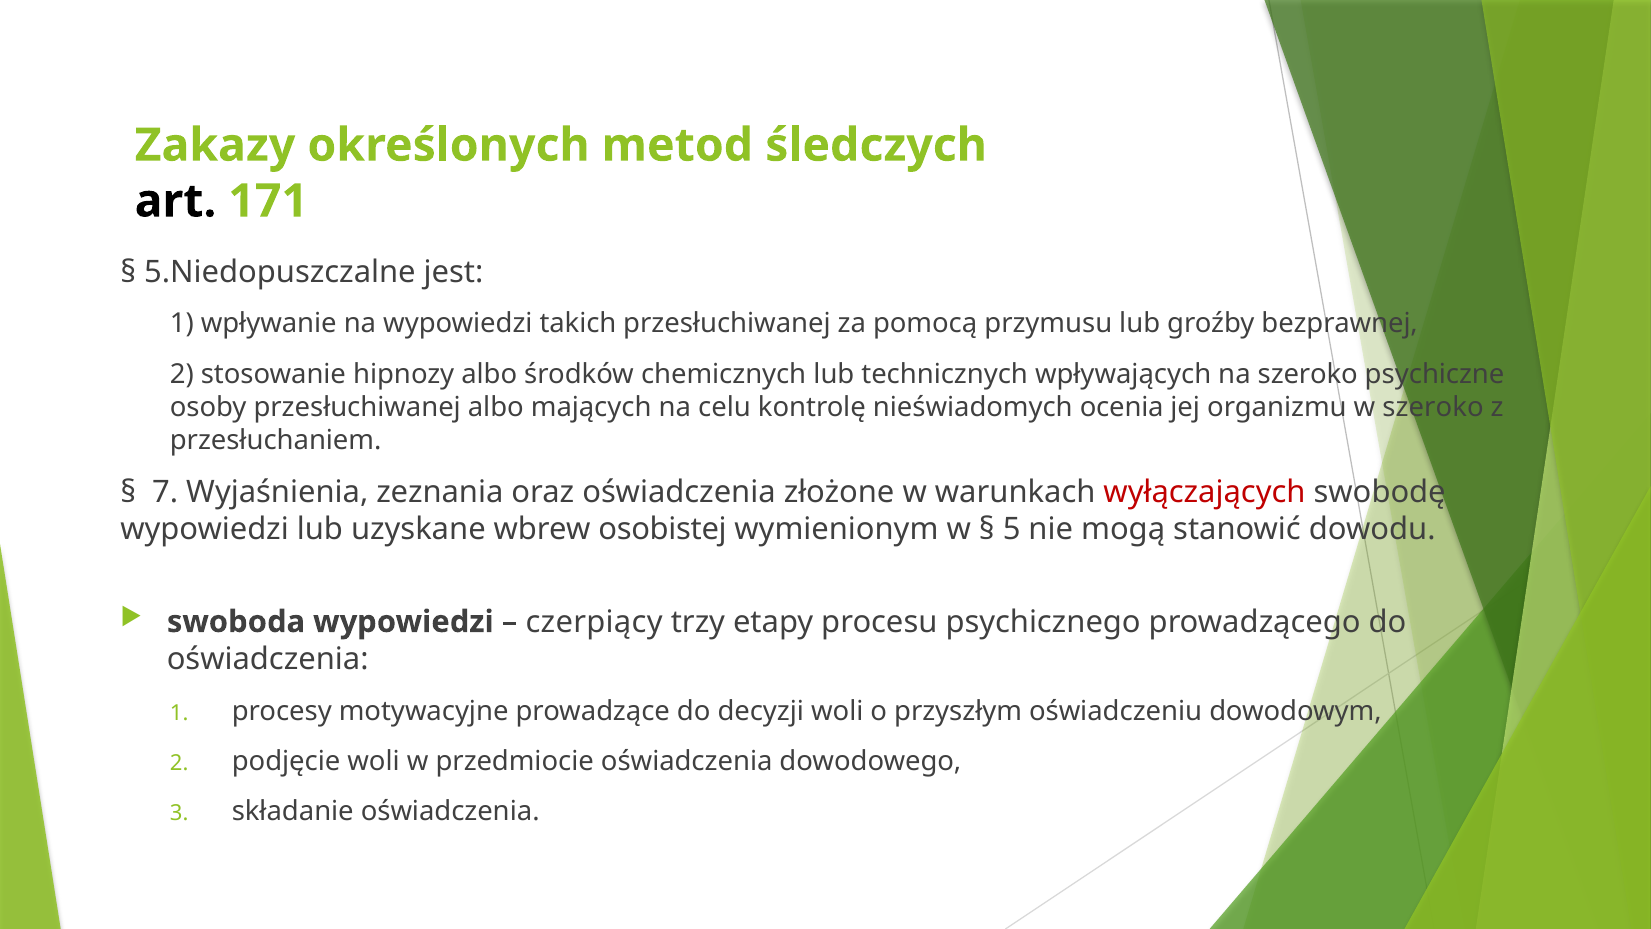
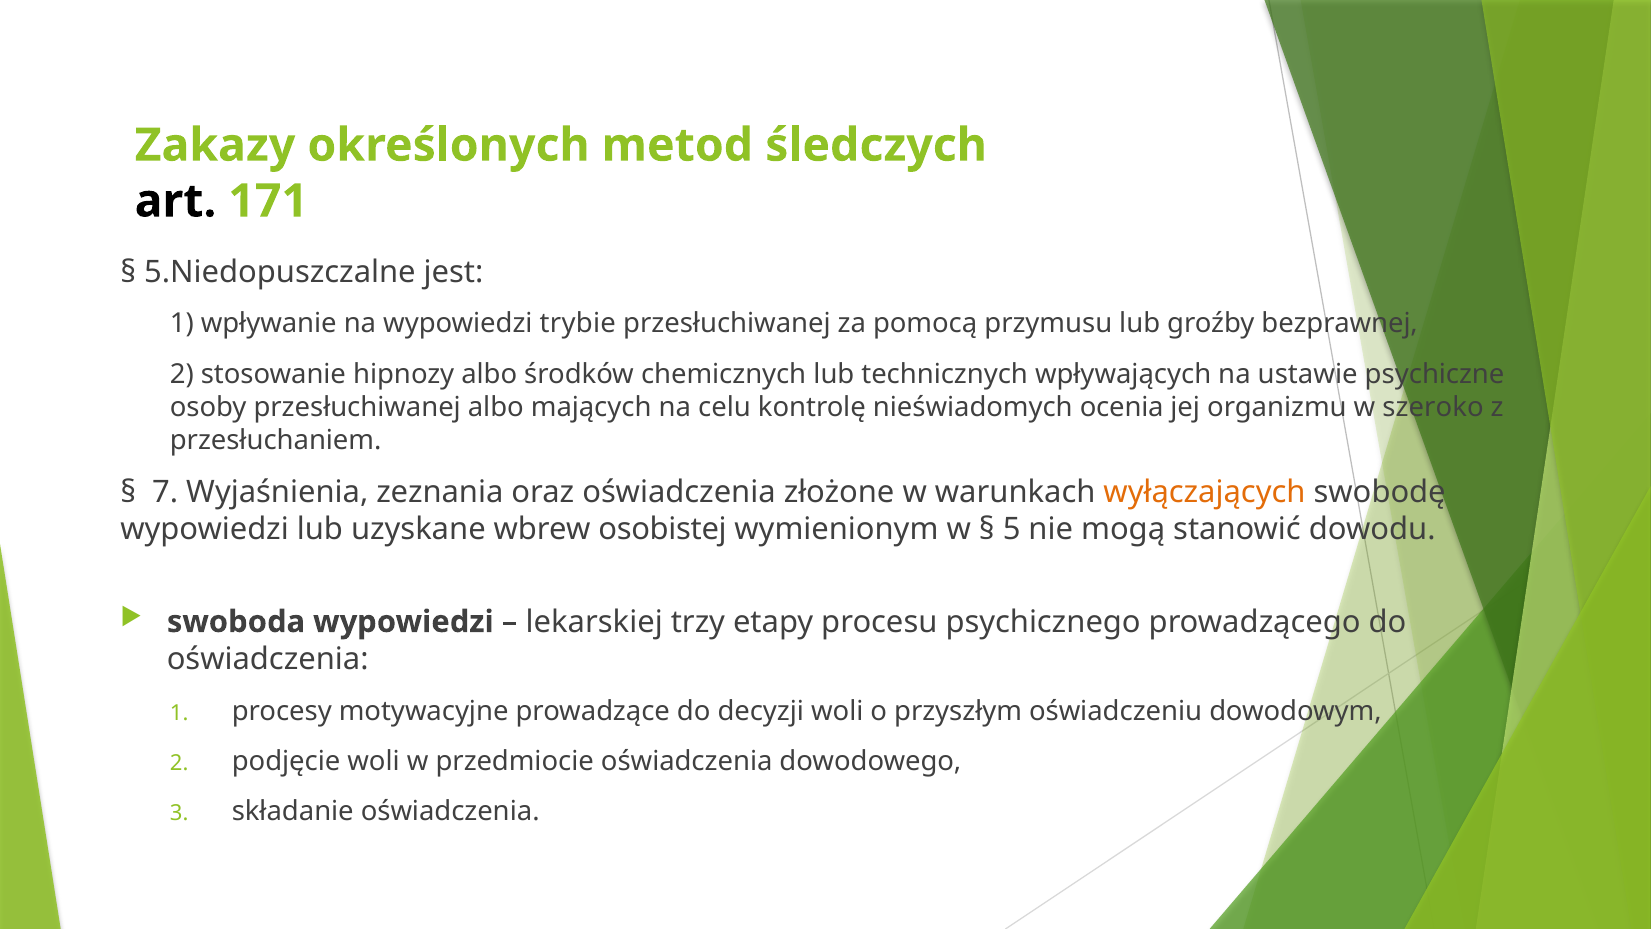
takich: takich -> trybie (578, 324)
na szeroko: szeroko -> ustawie (1308, 374)
wyłączających colour: red -> orange (1204, 492)
czerpiący: czerpiący -> lekarskiej (594, 622)
